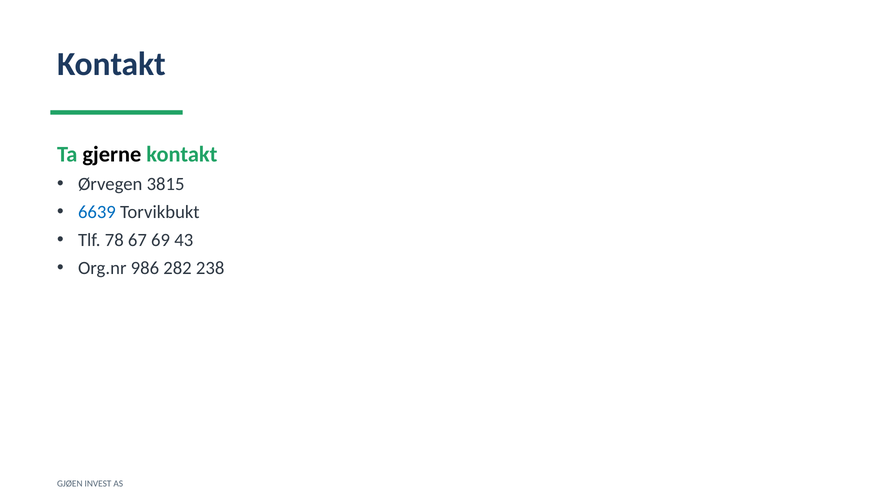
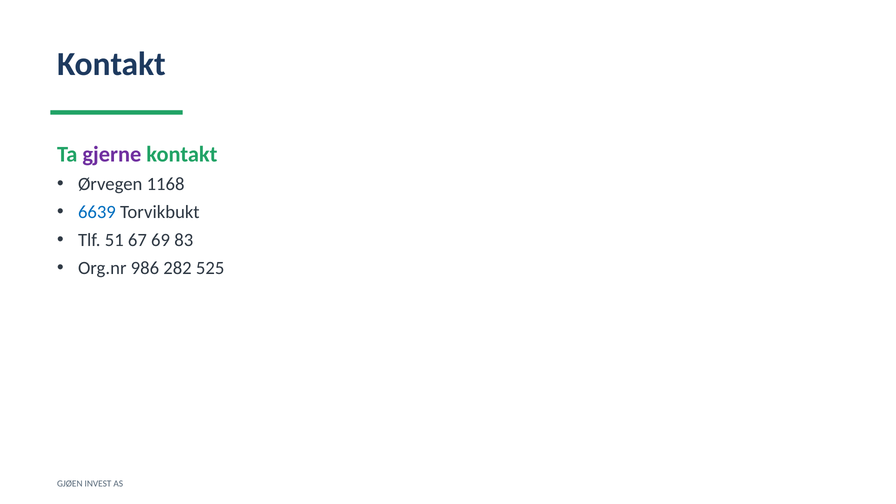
gjerne colour: black -> purple (112, 154)
3815: 3815 -> 1168 (166, 184)
78: 78 -> 51 (114, 240)
43: 43 -> 83 (184, 240)
238: 238 -> 525 (210, 268)
